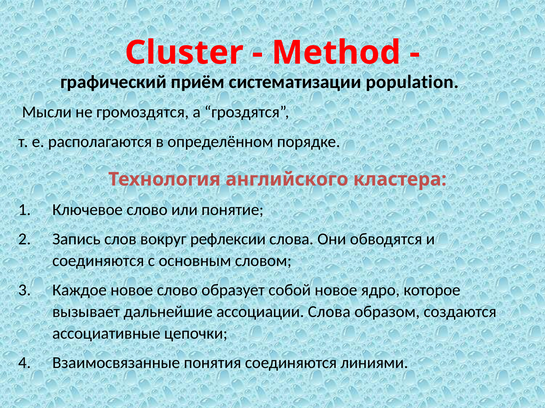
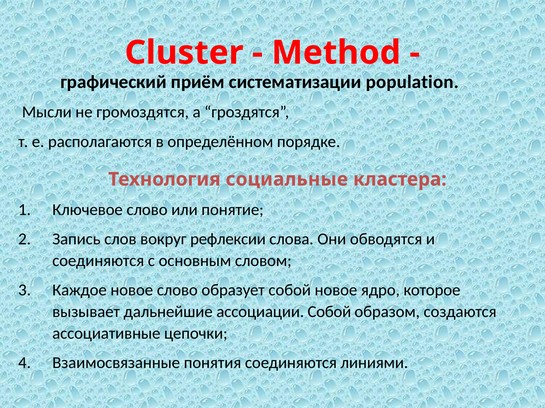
английского: английского -> социальные (287, 180)
ассоциации Слова: Слова -> Собой (329, 312)
